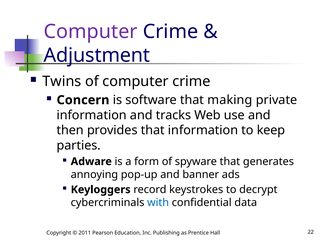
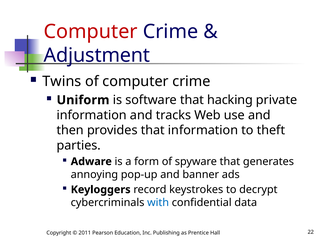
Computer colour: purple -> red (91, 32)
Concern: Concern -> Uniform (83, 100)
making: making -> hacking (230, 100)
keep: keep -> theft (271, 130)
